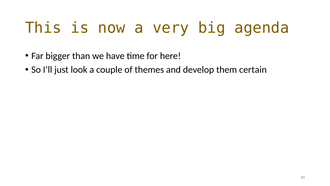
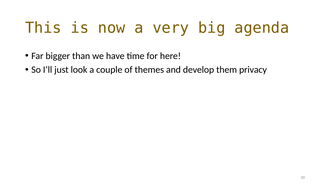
certain: certain -> privacy (253, 70)
